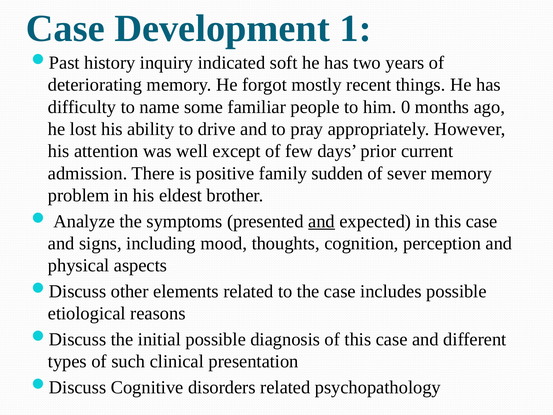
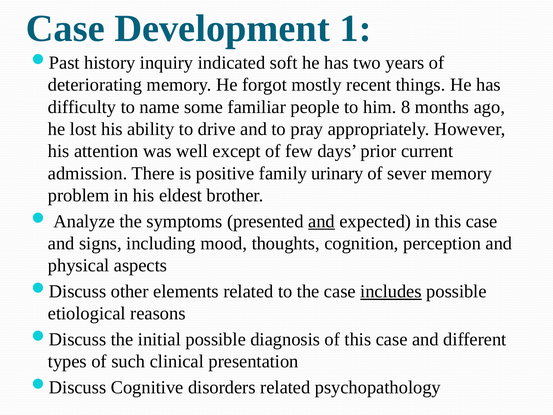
0: 0 -> 8 (406, 107)
sudden: sudden -> urinary (337, 173)
includes underline: none -> present (391, 291)
